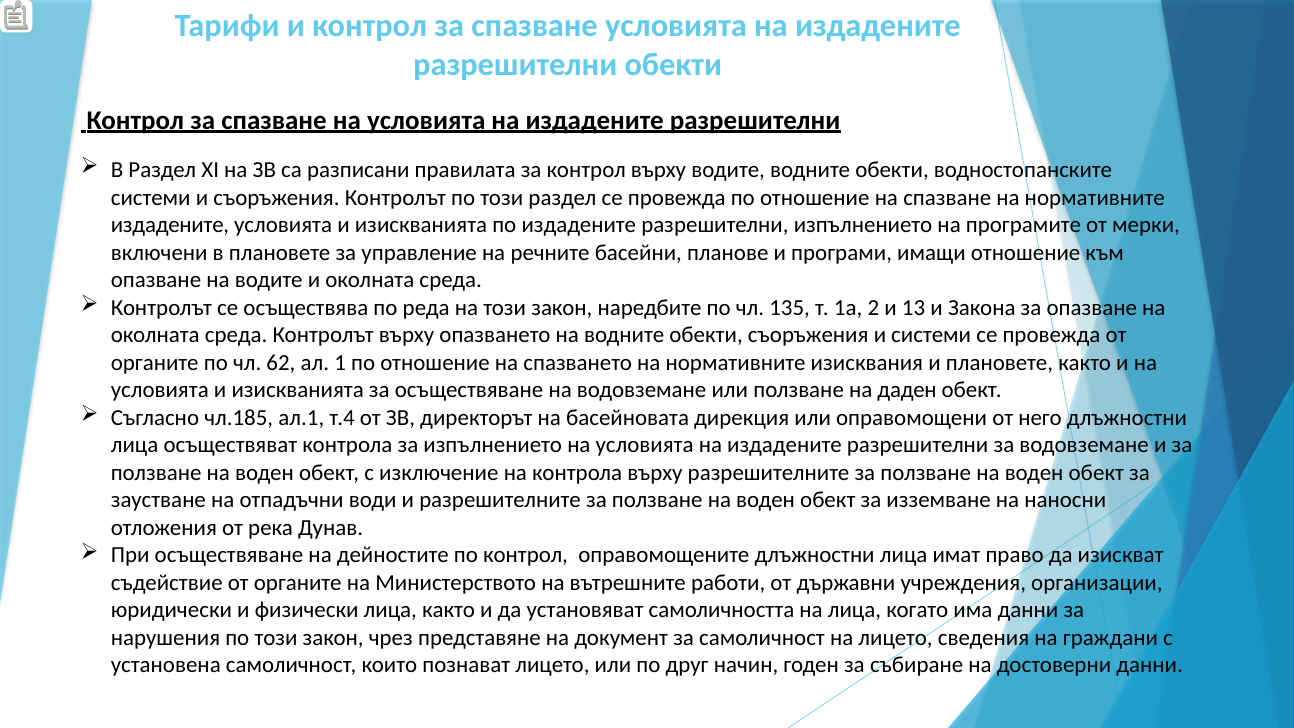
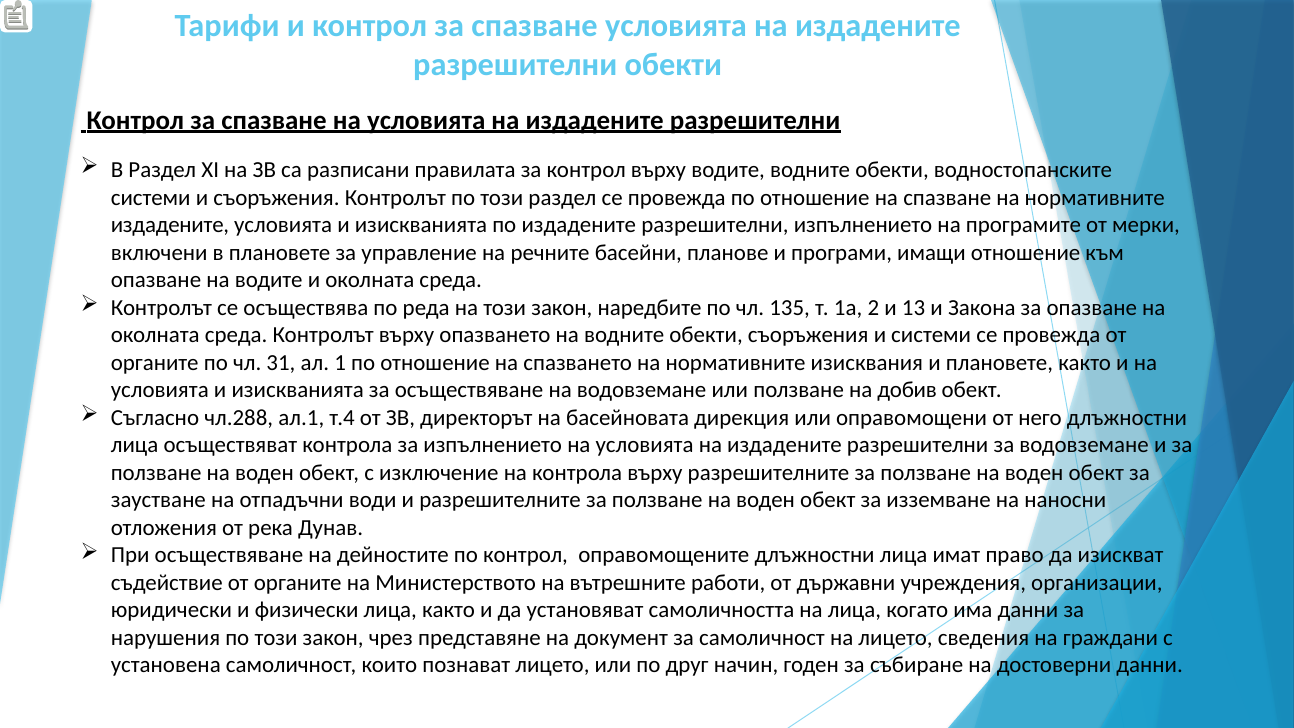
62: 62 -> 31 (281, 363)
даден: даден -> добив (907, 390)
чл.185: чл.185 -> чл.288 (239, 418)
